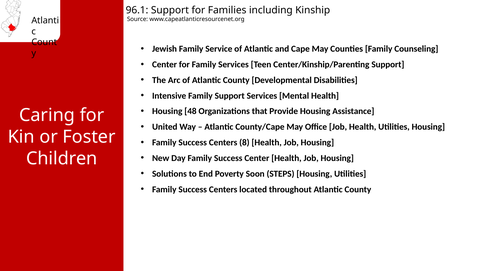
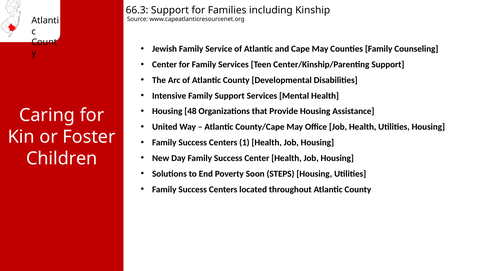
96.1: 96.1 -> 66.3 (137, 10)
8: 8 -> 1 (244, 143)
